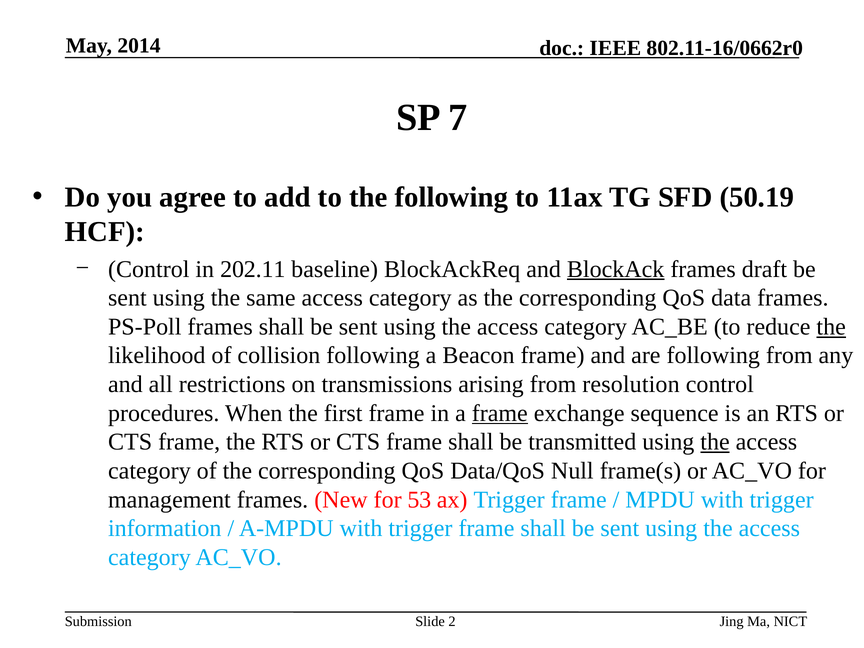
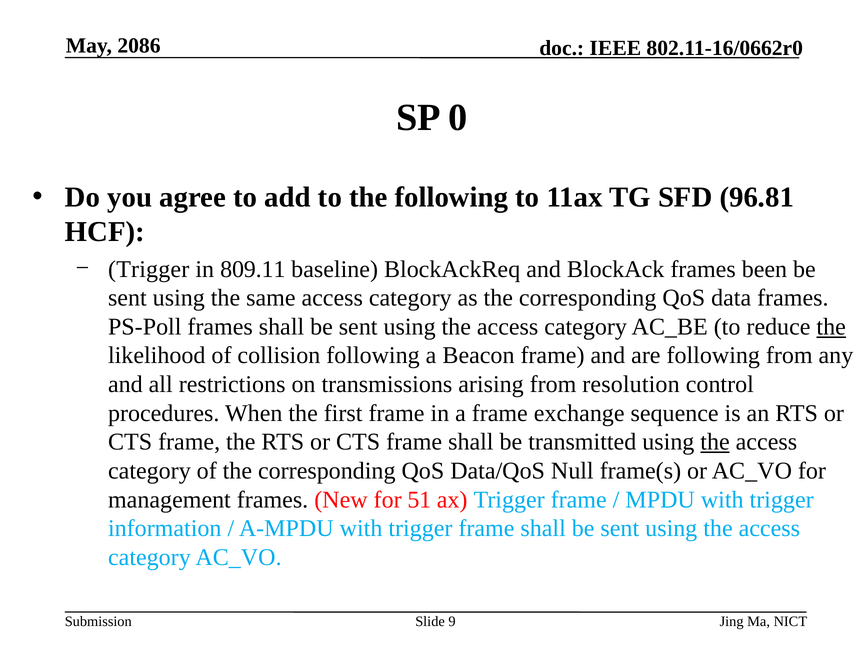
2014: 2014 -> 2086 (139, 46)
7: 7 -> 0 (458, 118)
50.19: 50.19 -> 96.81 (757, 197)
Control: Control -> Trigger (149, 269)
202.11: 202.11 -> 809.11 (253, 269)
BlockAck underline: present -> none (616, 269)
draft: draft -> been (764, 269)
frame underline: present -> none (500, 413)
53: 53 -> 51 (419, 500)
2: 2 -> 9 (452, 621)
